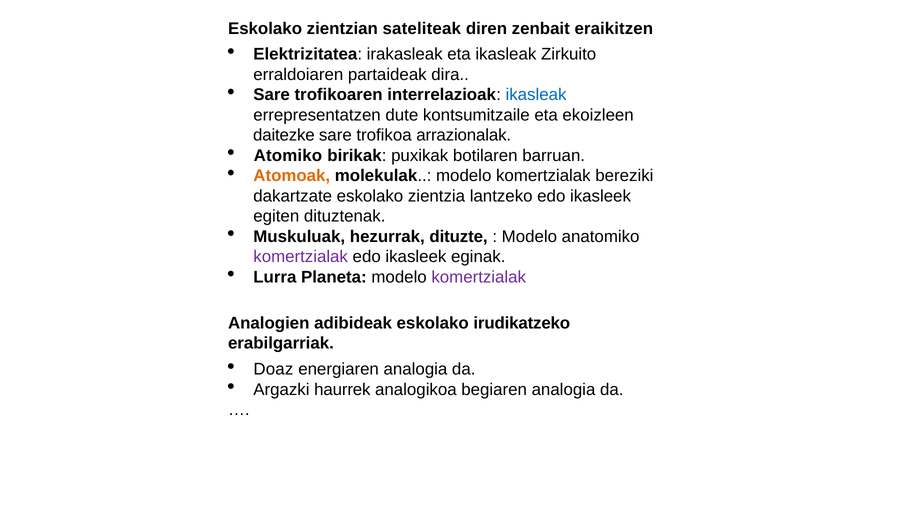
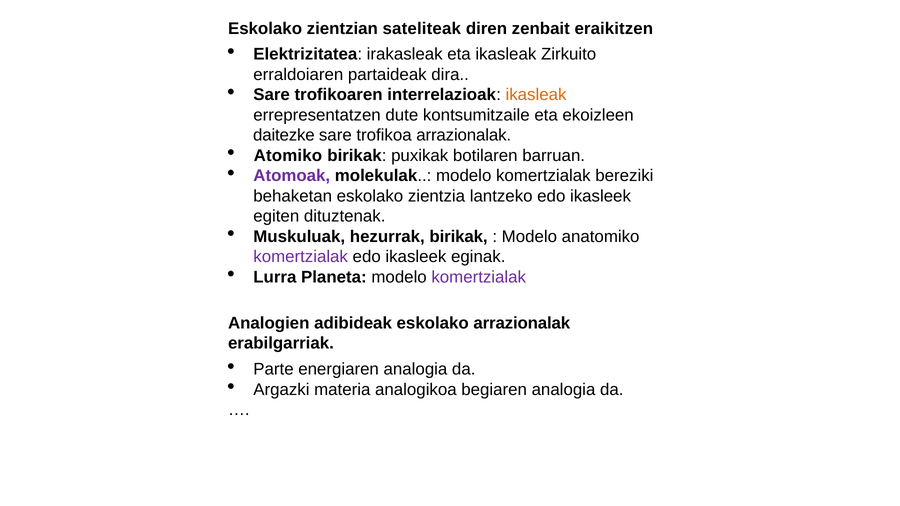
ikasleak colour: blue -> orange (536, 95)
Atomoak colour: orange -> purple (292, 176)
dakartzate: dakartzate -> behaketan (293, 196)
hezurrak dituzte: dituzte -> birikak (459, 237)
eskolako irudikatzeko: irudikatzeko -> arrazionalak (522, 323)
Doaz: Doaz -> Parte (274, 369)
haurrek: haurrek -> materia (342, 390)
